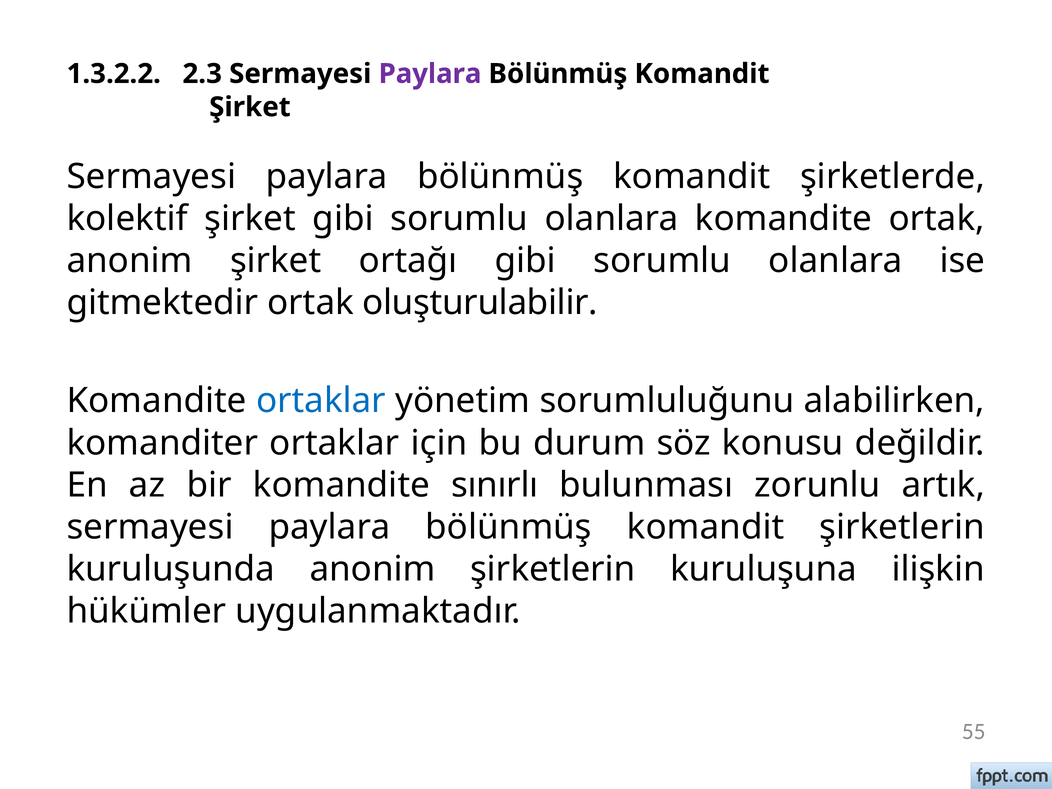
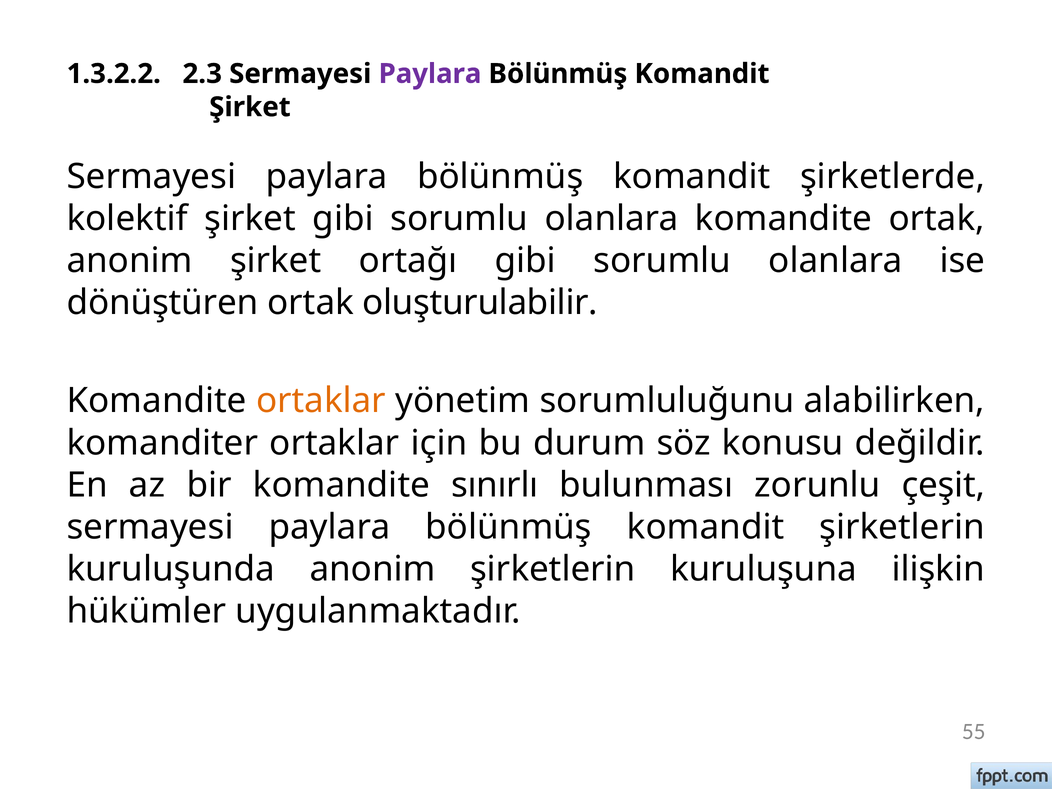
gitmektedir: gitmektedir -> dönüştüren (162, 303)
ortaklar colour: blue -> orange (321, 401)
artık: artık -> çeşit (943, 485)
